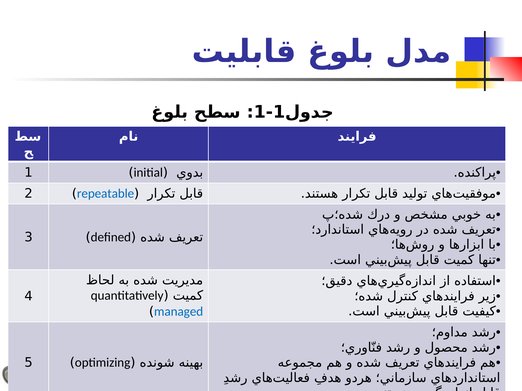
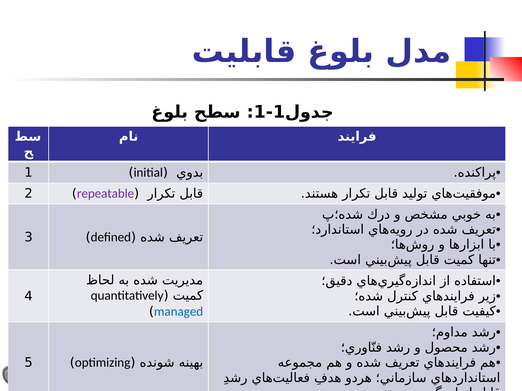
repeatable colour: blue -> purple (106, 194)
